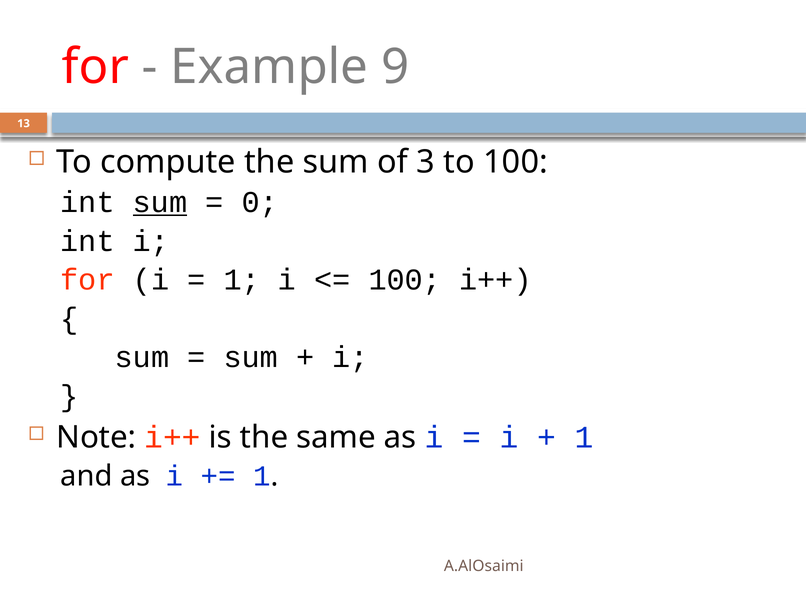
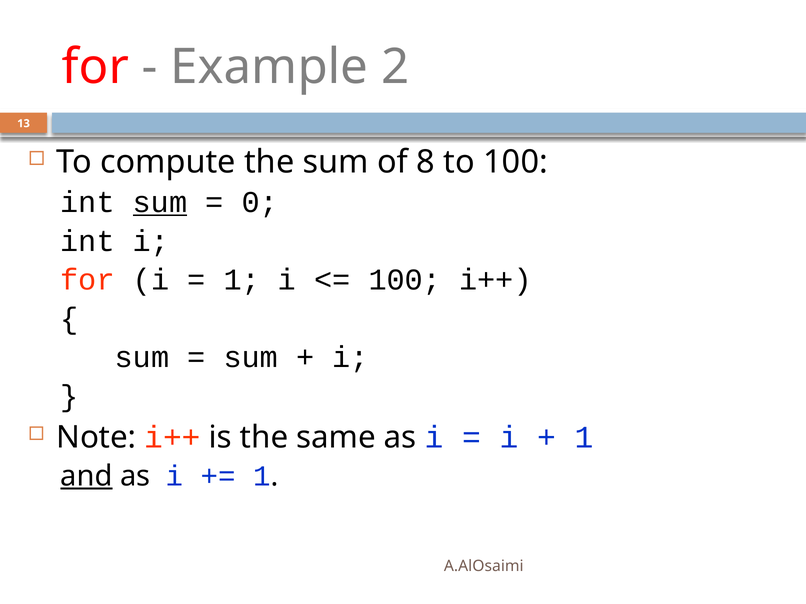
9: 9 -> 2 (395, 67)
3: 3 -> 8 (426, 162)
and underline: none -> present (86, 477)
